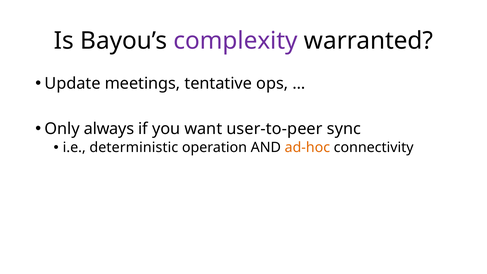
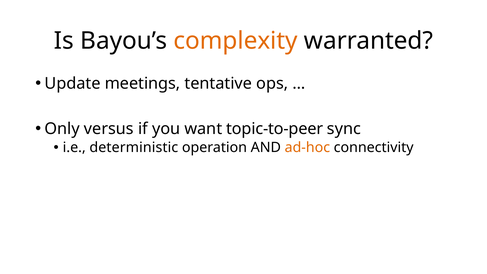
complexity colour: purple -> orange (236, 41)
always: always -> versus (109, 129)
user-to-peer: user-to-peer -> topic-to-peer (275, 129)
